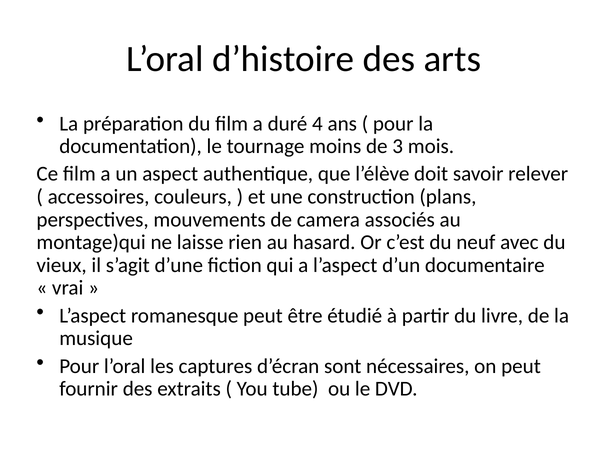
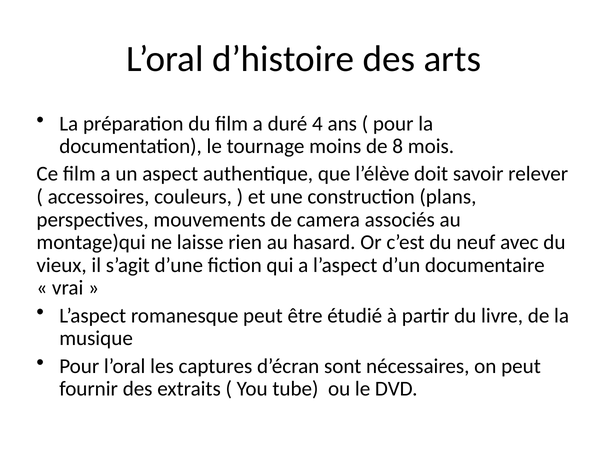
3: 3 -> 8 (398, 146)
